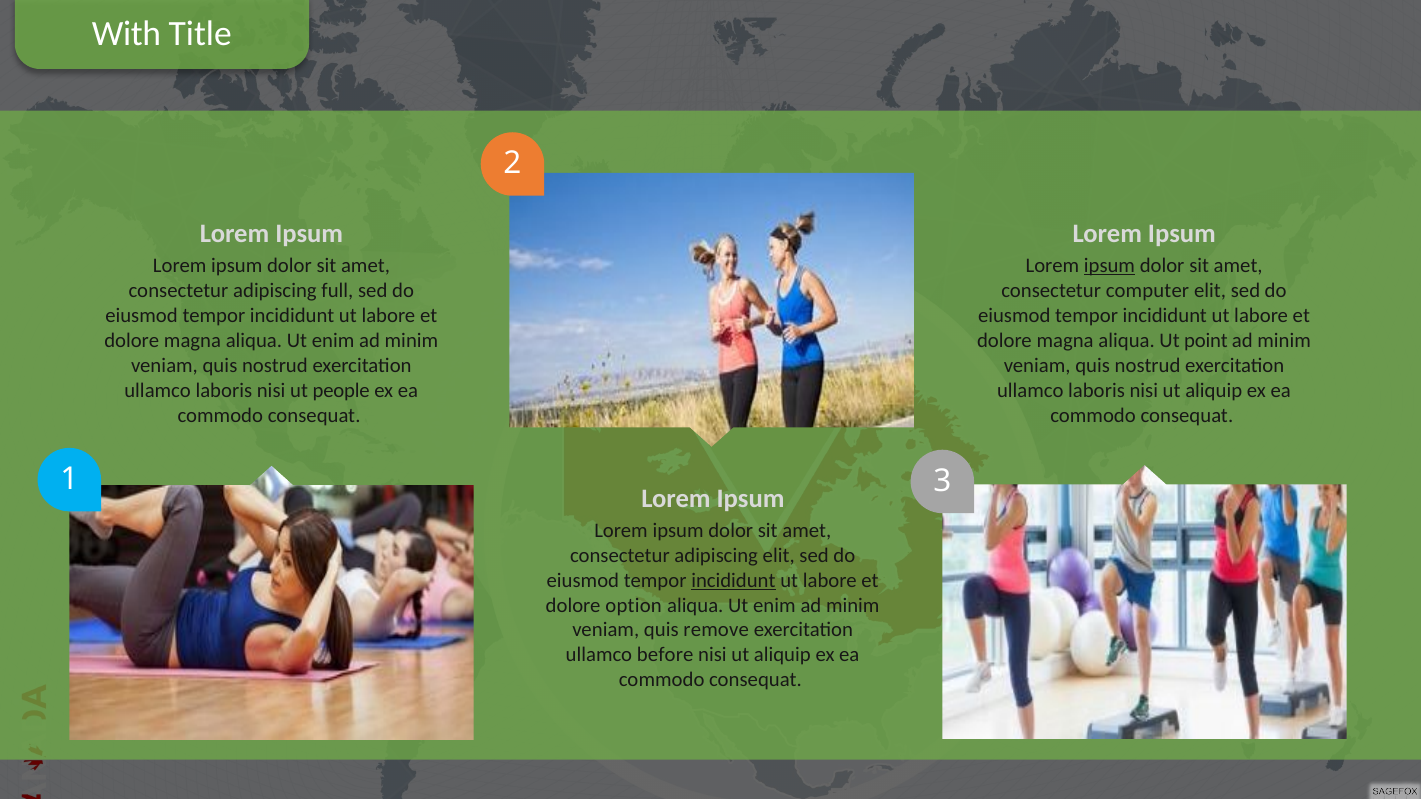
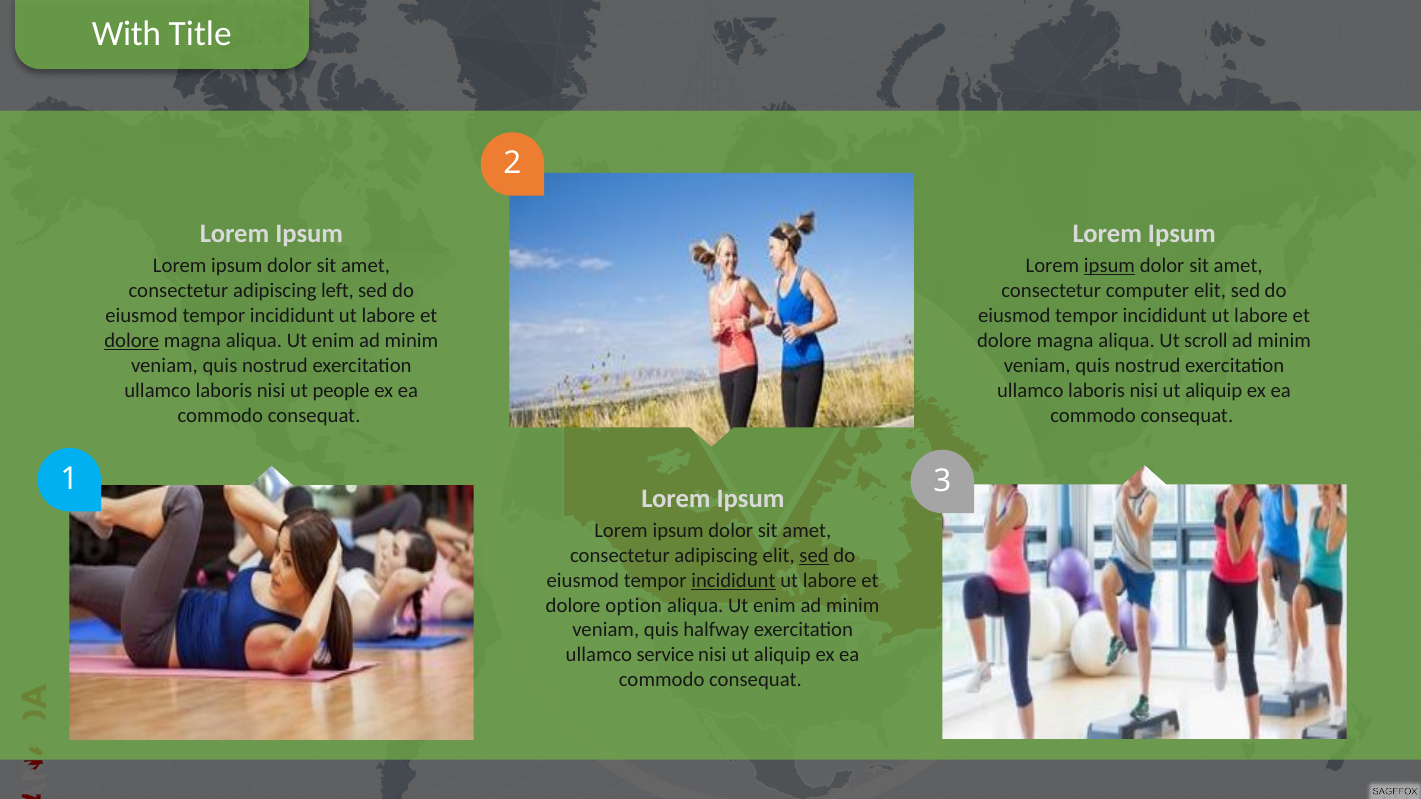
full: full -> left (337, 291)
dolore underline: none -> present (132, 341)
point: point -> scroll (1206, 341)
sed underline: none -> present (814, 556)
remove: remove -> halfway (716, 630)
before: before -> service (665, 655)
